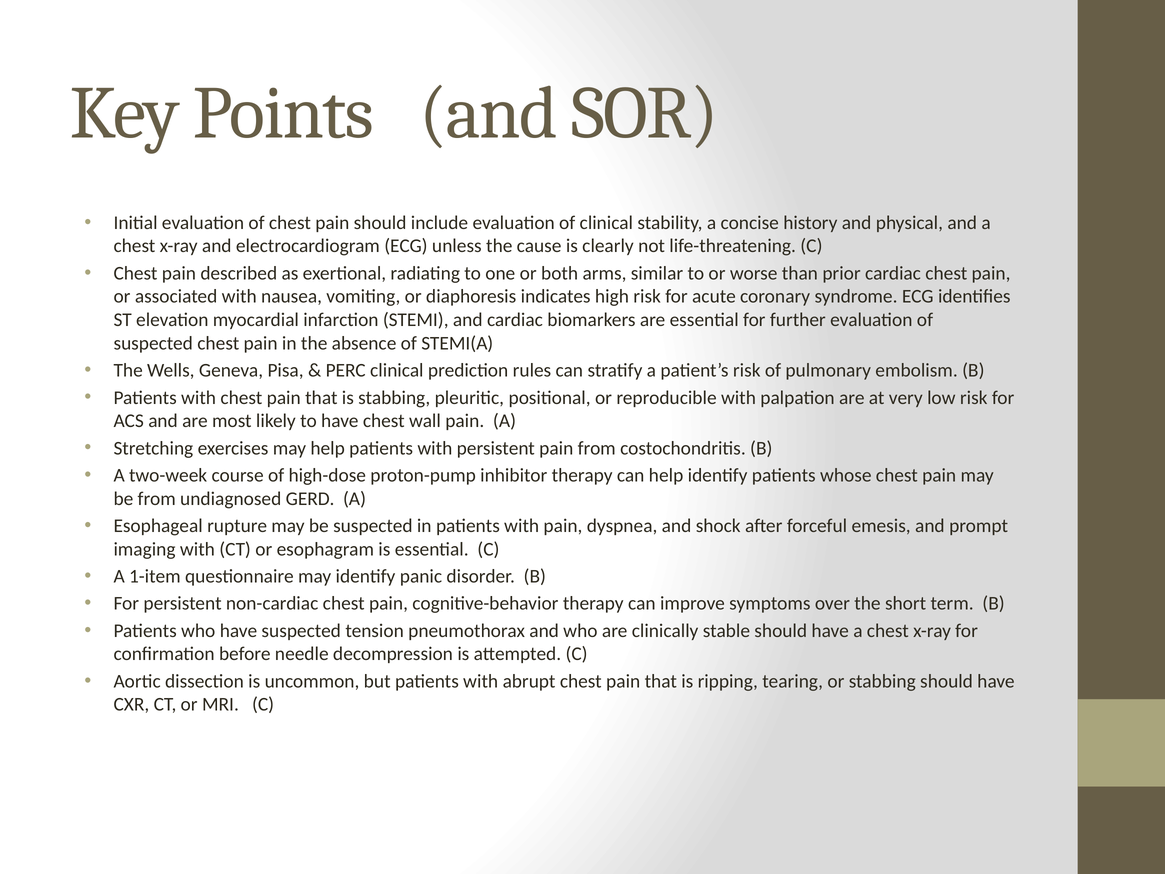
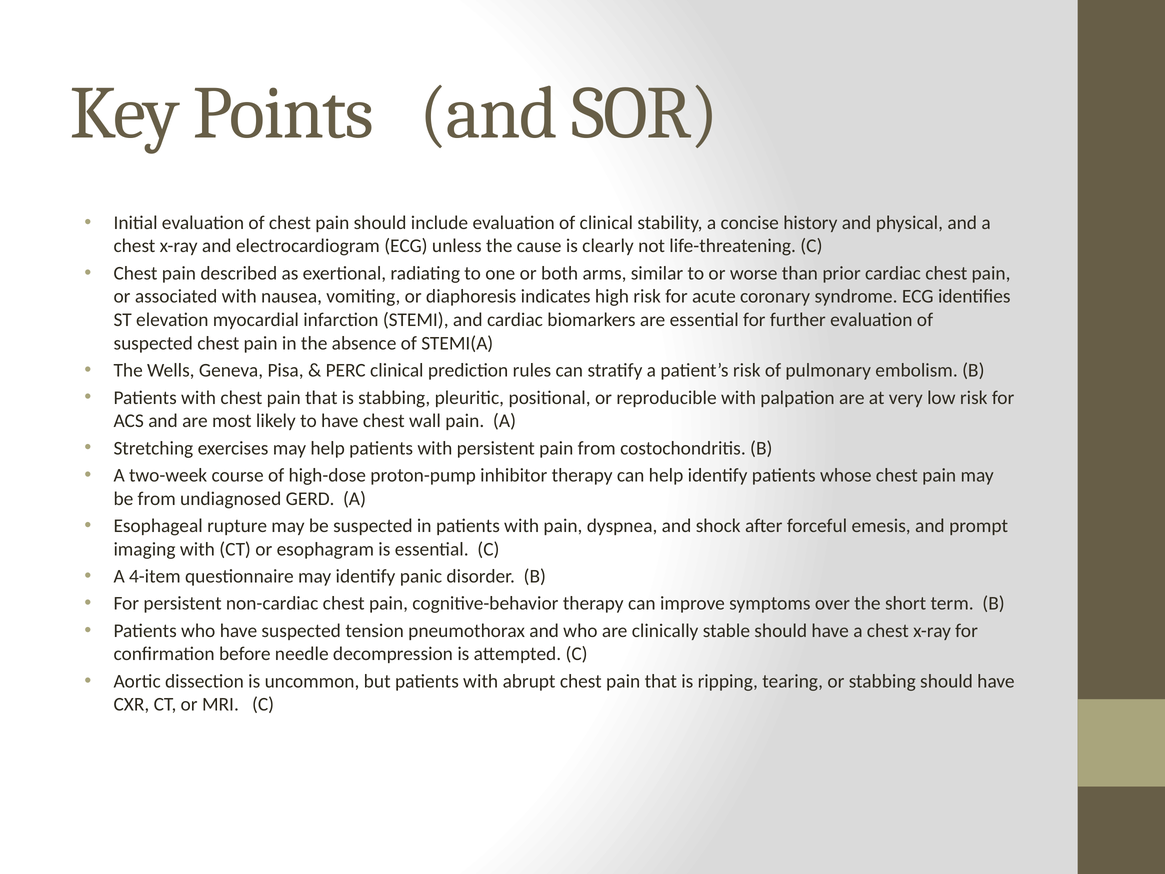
1-item: 1-item -> 4-item (155, 576)
